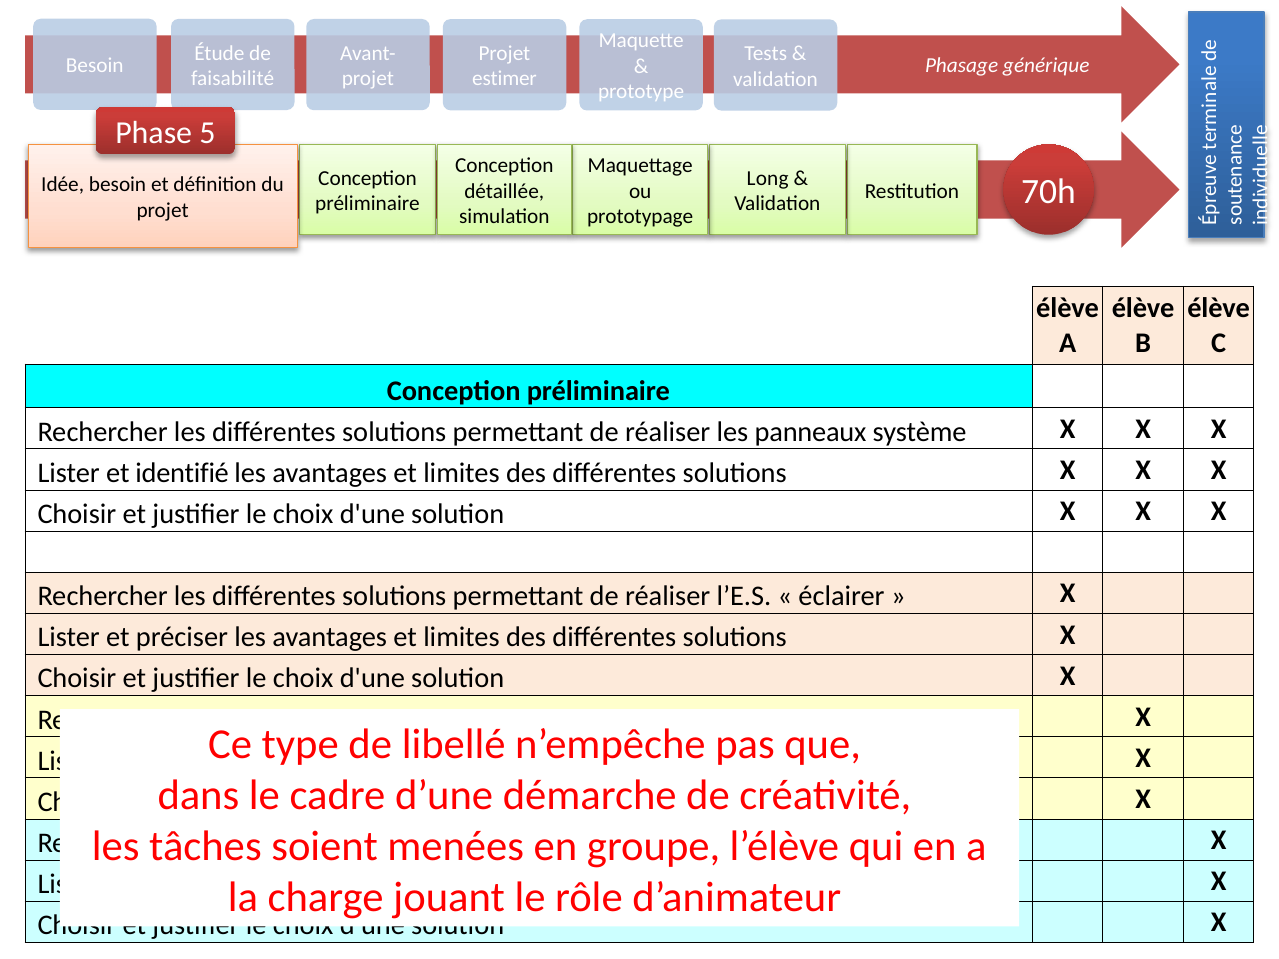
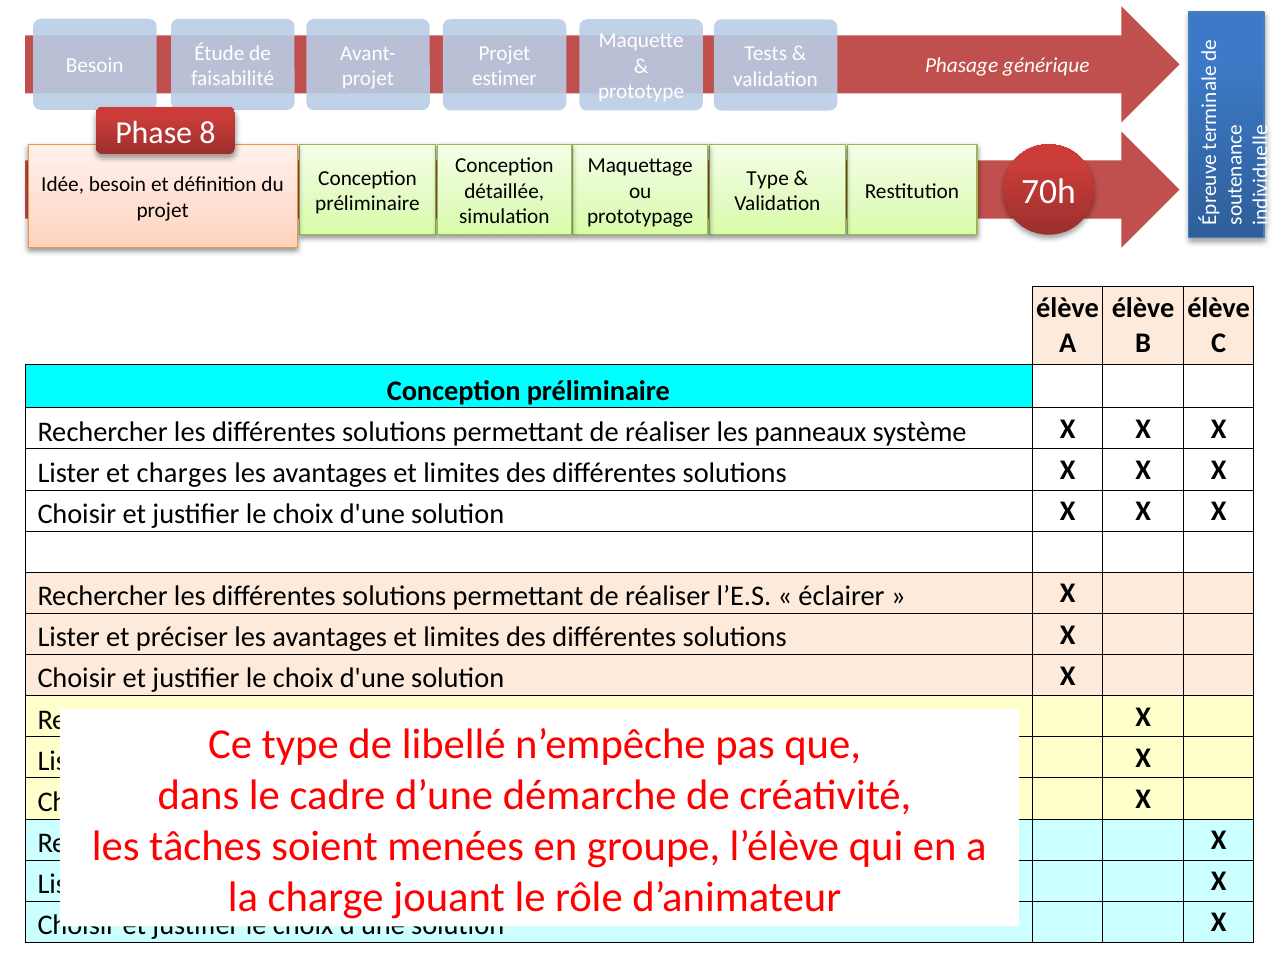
5: 5 -> 8 (207, 133)
Long: Long -> Type (768, 178)
identifié: identifié -> charges (182, 473)
